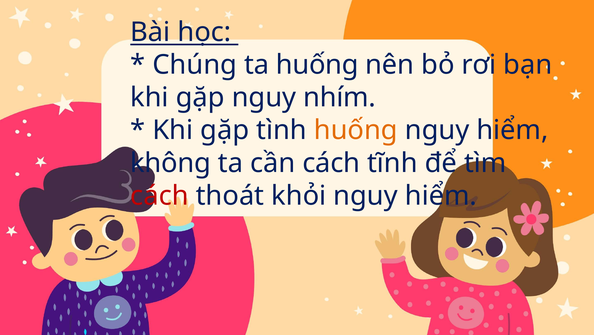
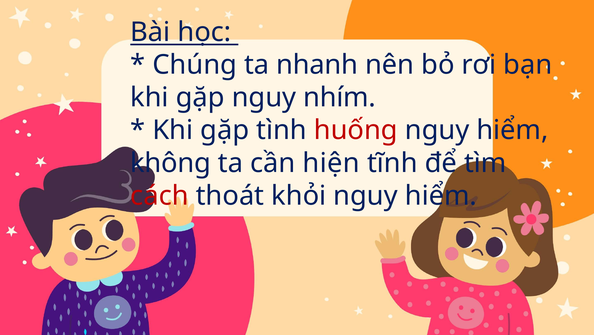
ta huống: huống -> nhanh (317, 65)
huống colour: orange -> red (356, 130)
cần cách: cách -> hiện (331, 163)
